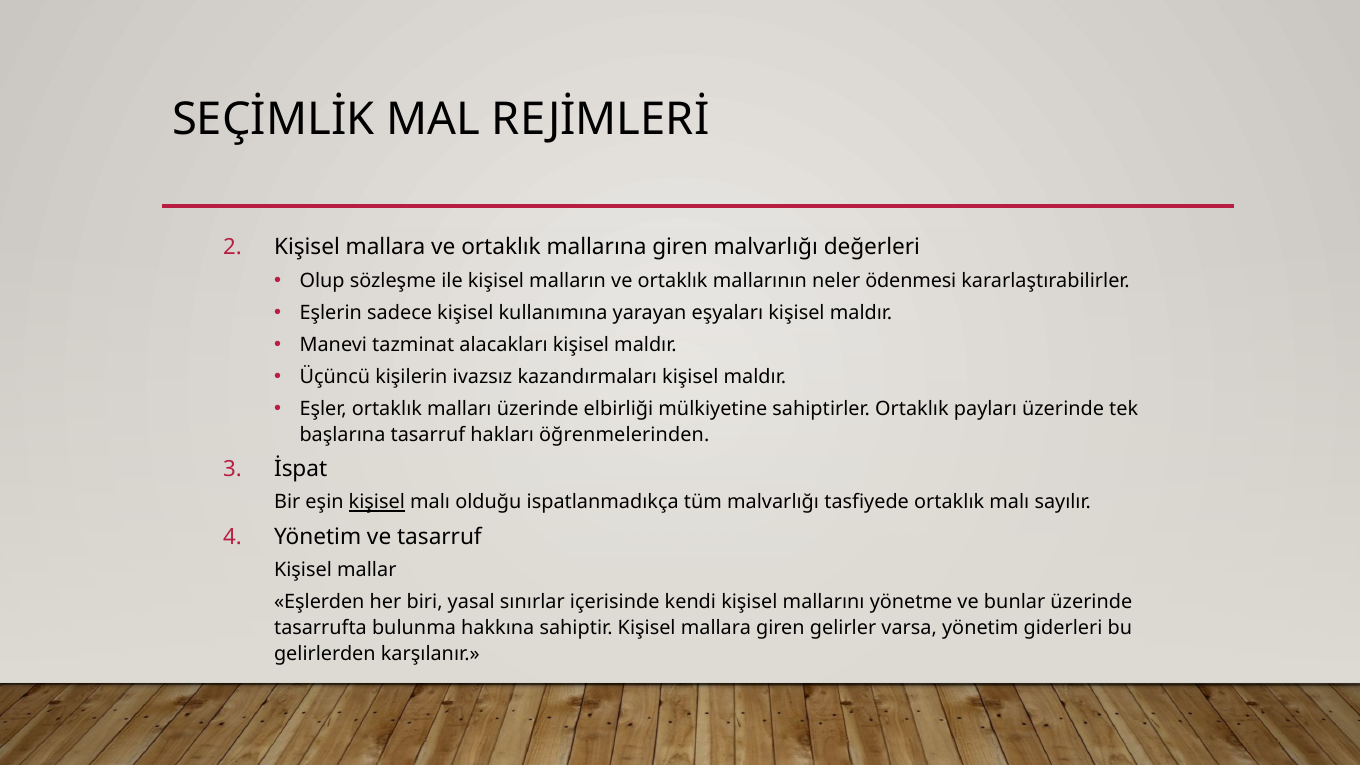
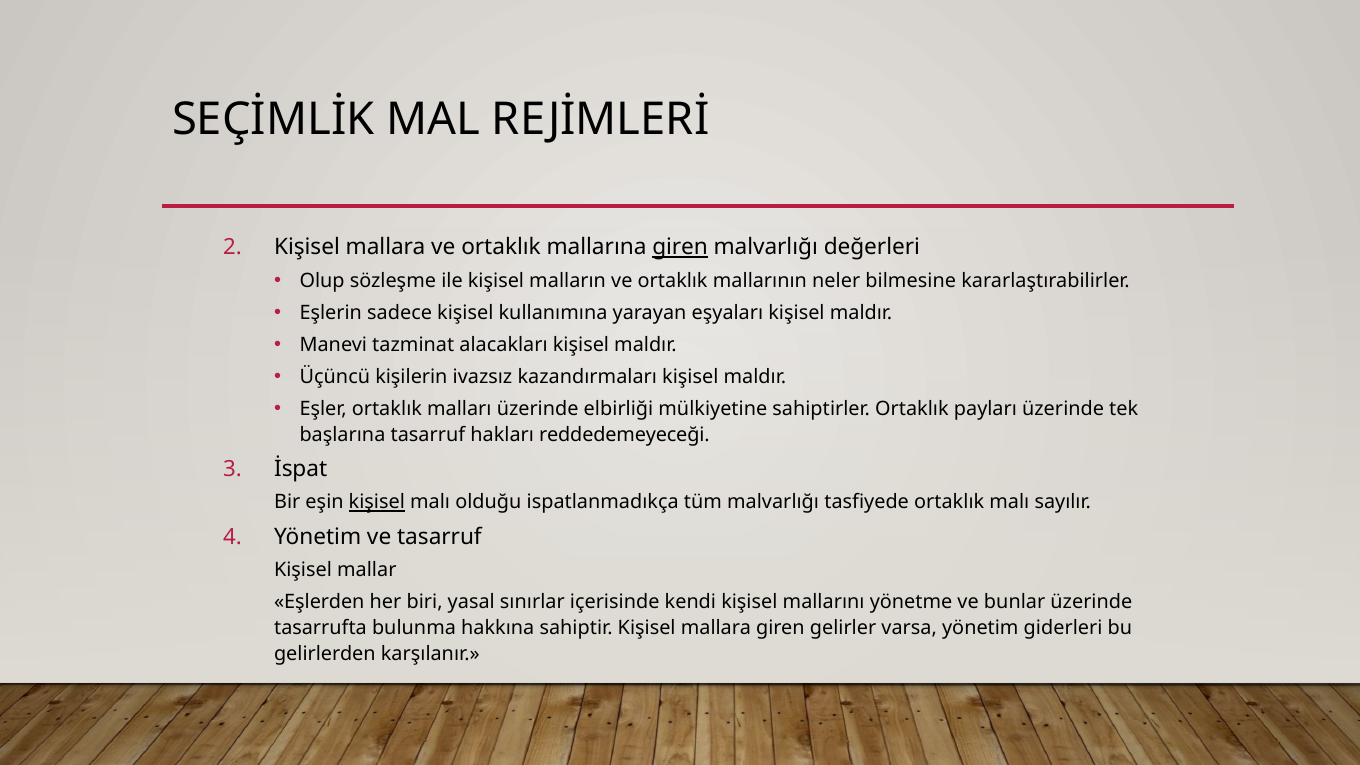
giren underline: none -> present (680, 247)
ödenmesi: ödenmesi -> bilmesine (911, 281)
öğrenmelerinden: öğrenmelerinden -> reddedemeyeceği (624, 435)
